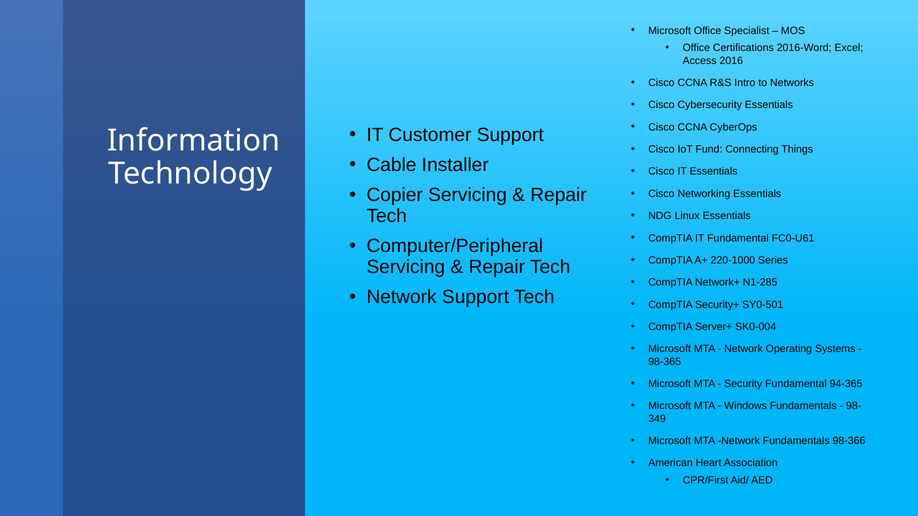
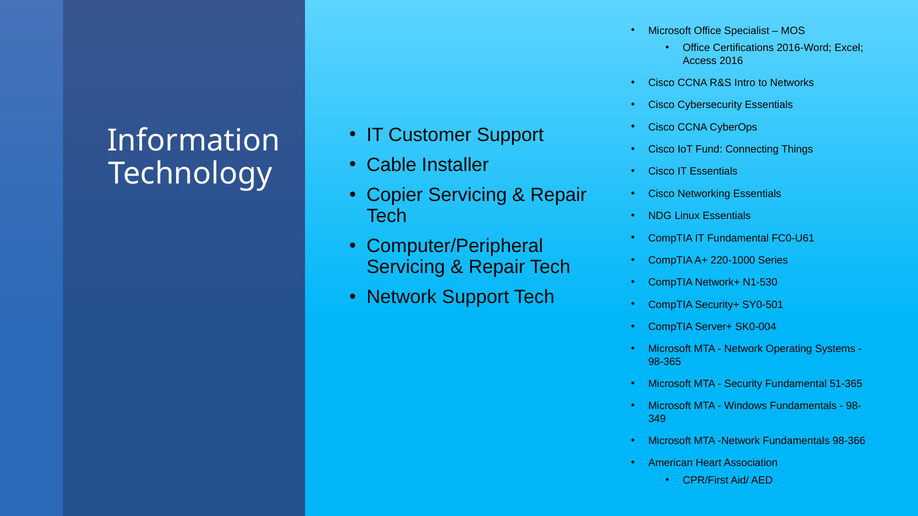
N1-285: N1-285 -> N1-530 (760, 283)
94-365: 94-365 -> 51-365 (846, 384)
